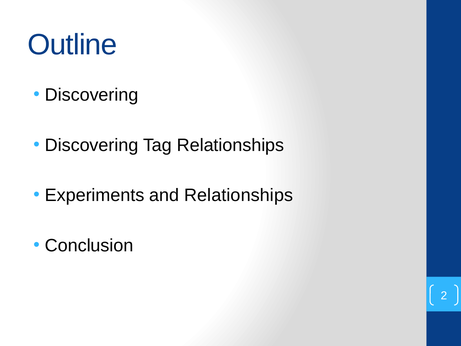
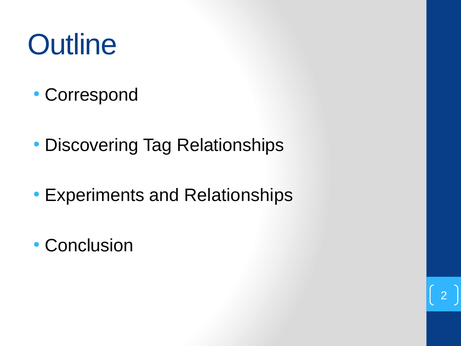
Discovering: Discovering -> Correspond (92, 95)
